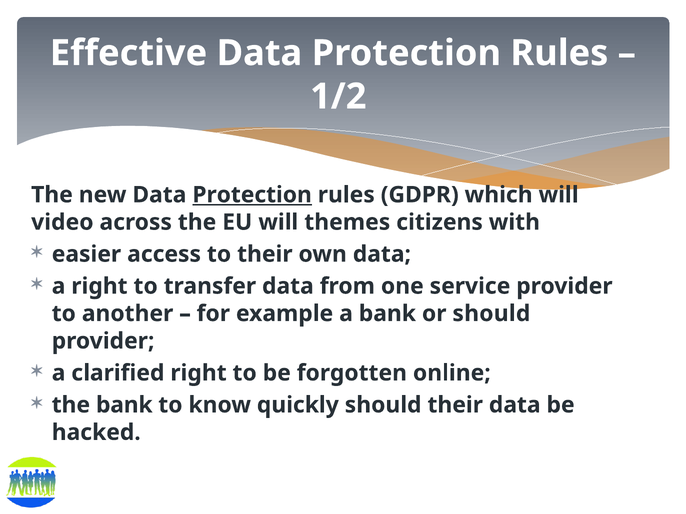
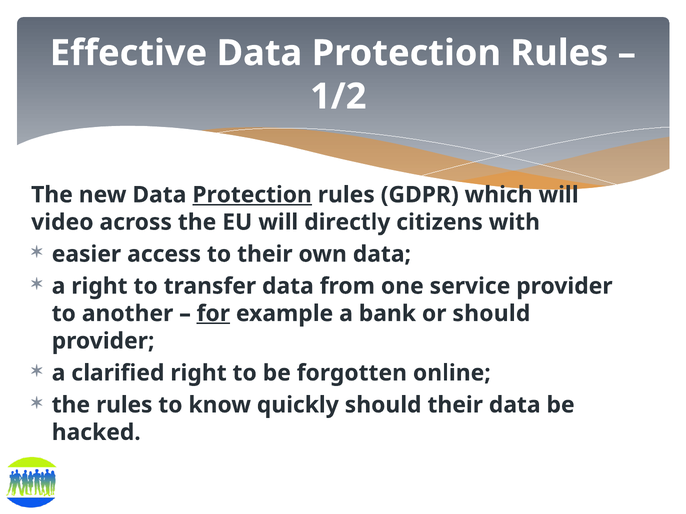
themes: themes -> directly (347, 222)
for underline: none -> present (213, 314)
the bank: bank -> rules (124, 405)
